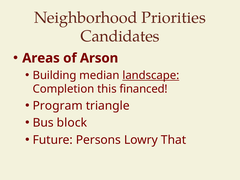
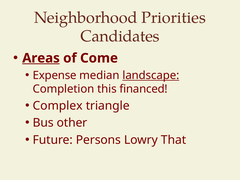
Areas underline: none -> present (41, 58)
Arson: Arson -> Come (99, 58)
Building: Building -> Expense (55, 75)
Program: Program -> Complex (58, 106)
block: block -> other (72, 123)
